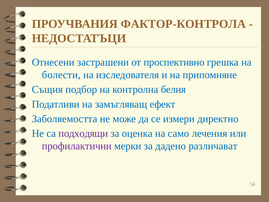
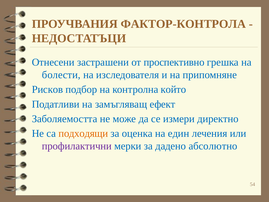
Същия: Същия -> Рисков (47, 89)
белия: белия -> който (173, 89)
подходящи colour: purple -> orange (83, 133)
само: само -> един (179, 133)
различават: различават -> абсолютно (213, 146)
